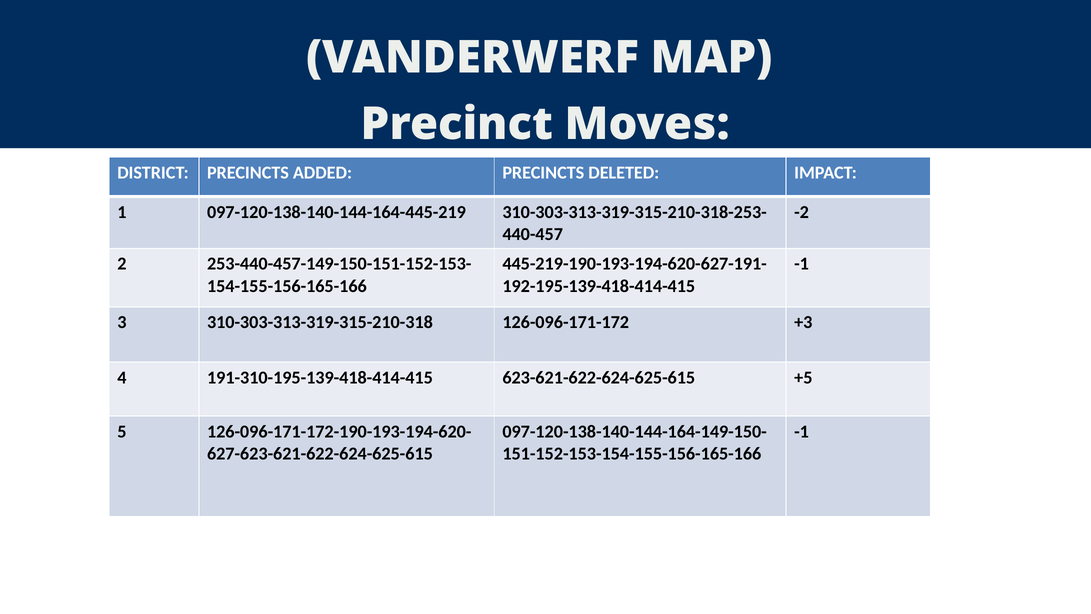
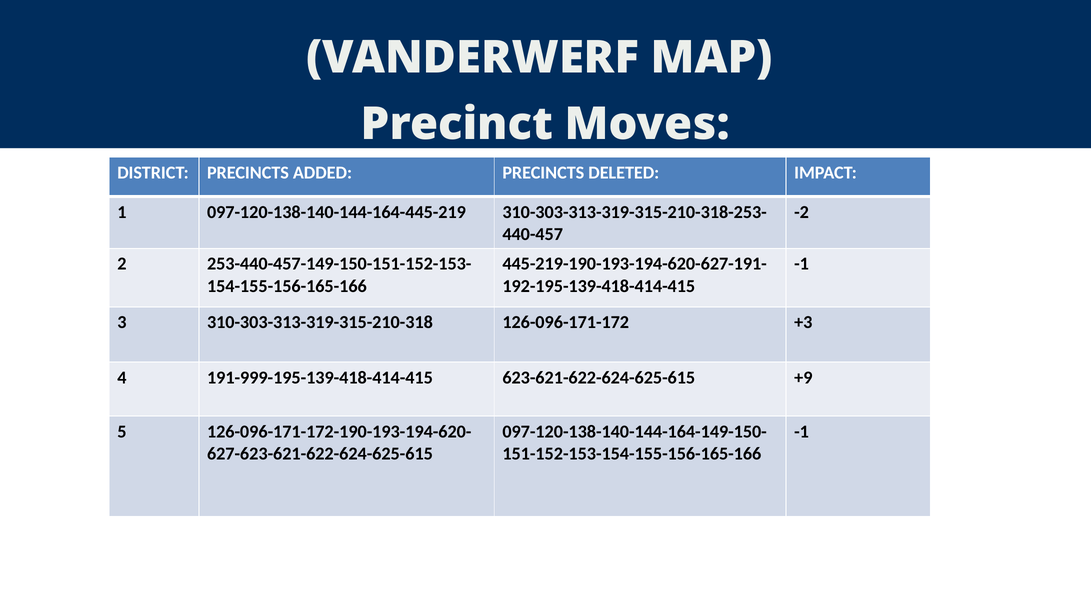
191-310-195-139-418-414-415: 191-310-195-139-418-414-415 -> 191-999-195-139-418-414-415 (320, 377)
+5: +5 -> +9 (803, 377)
